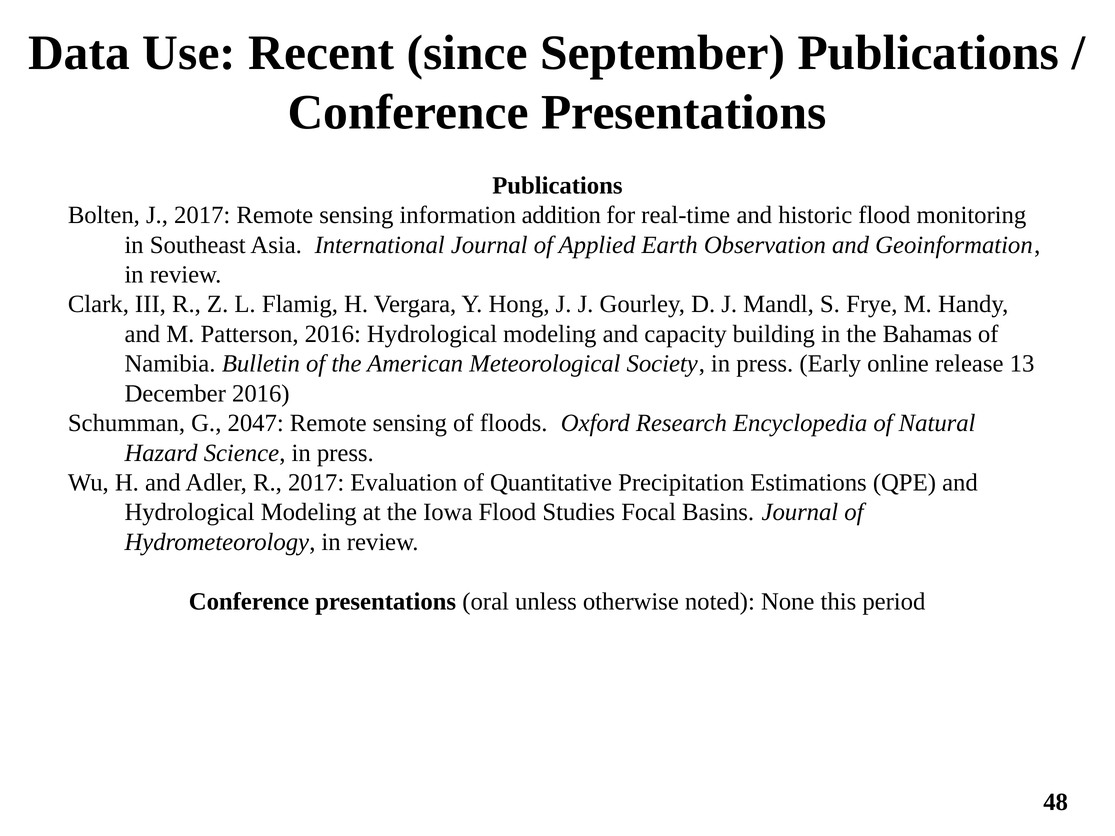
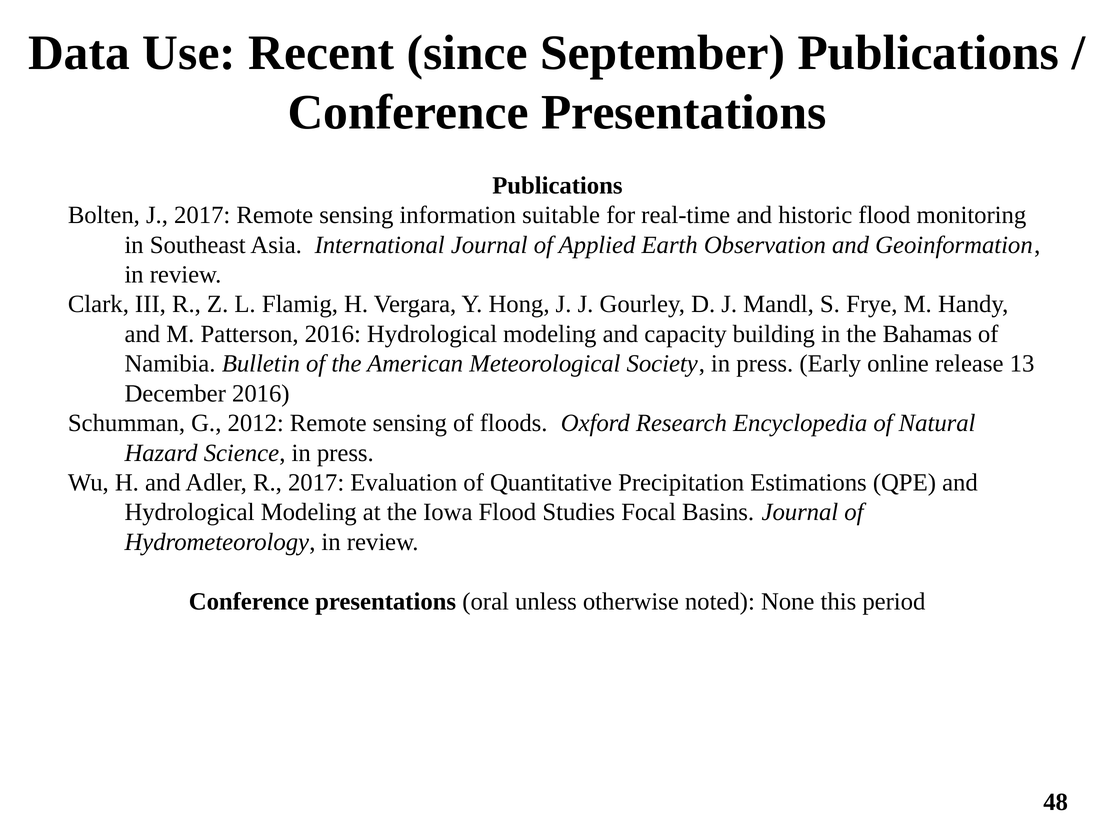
addition: addition -> suitable (561, 215)
2047: 2047 -> 2012 (256, 423)
